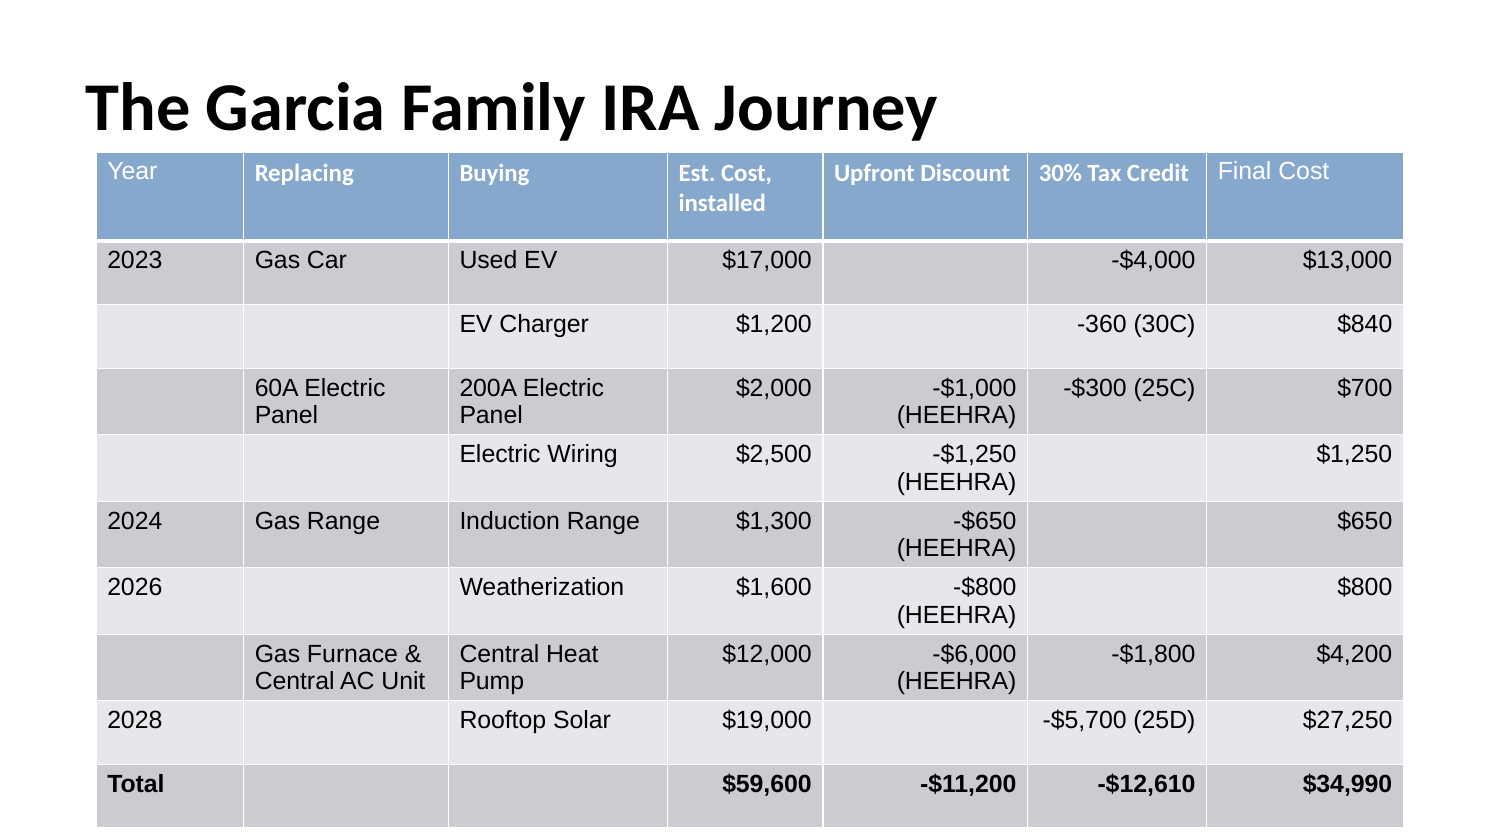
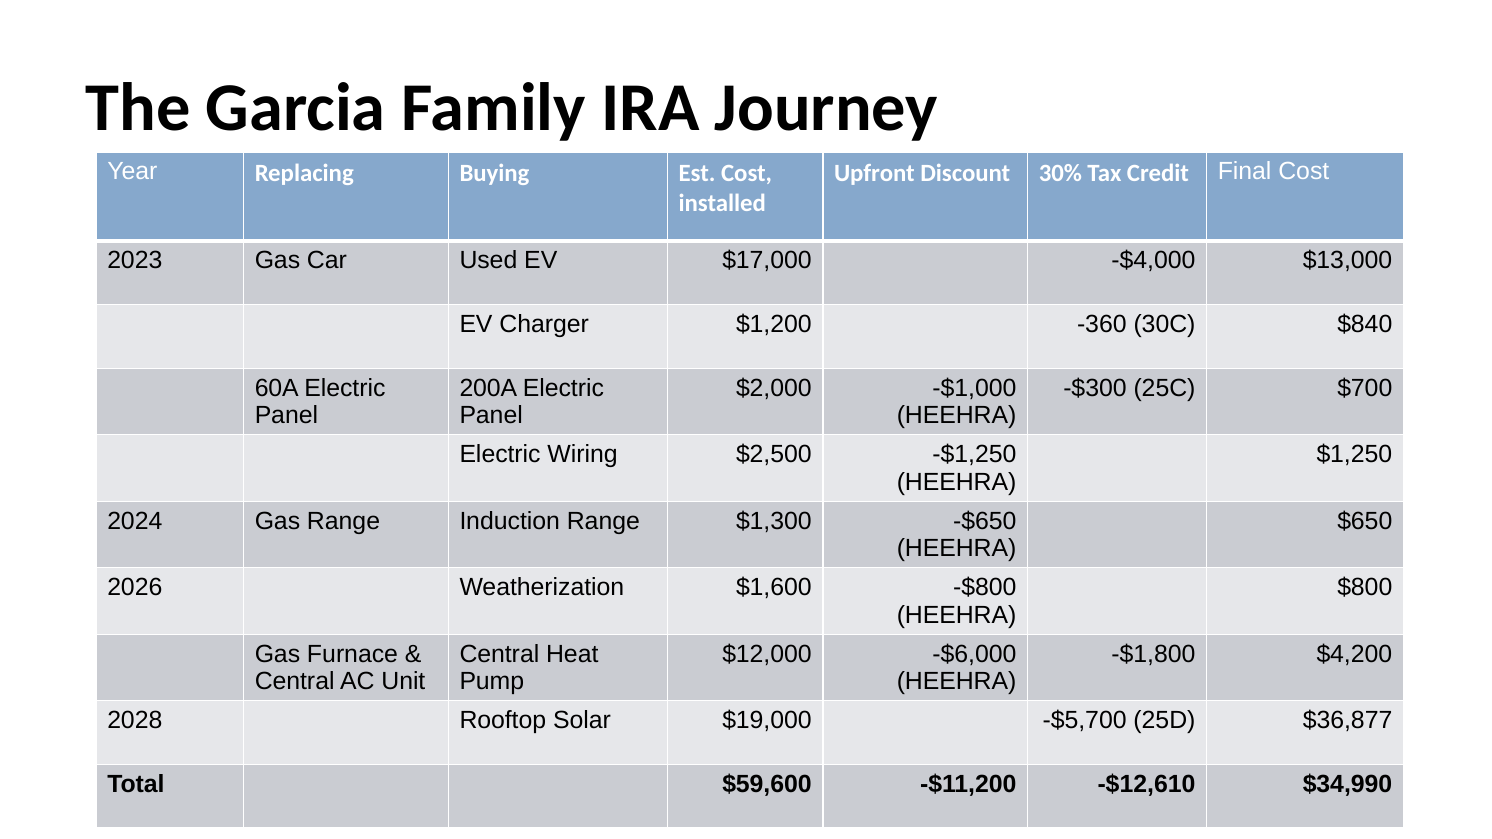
$27,250: $27,250 -> $36,877 (1348, 721)
